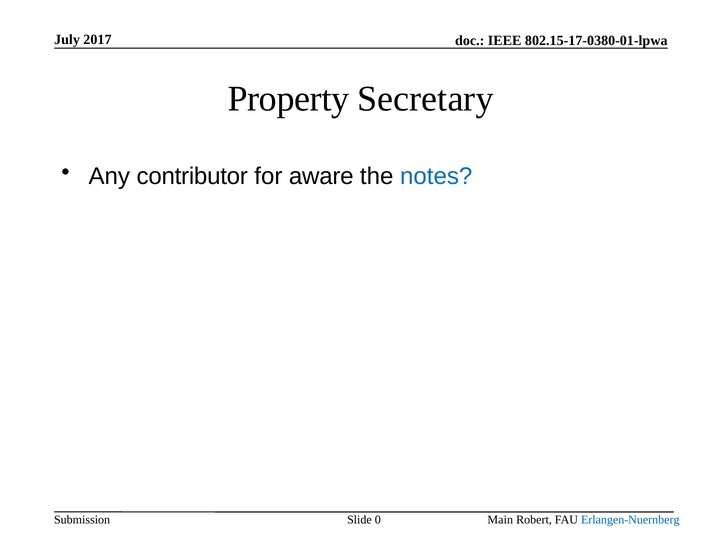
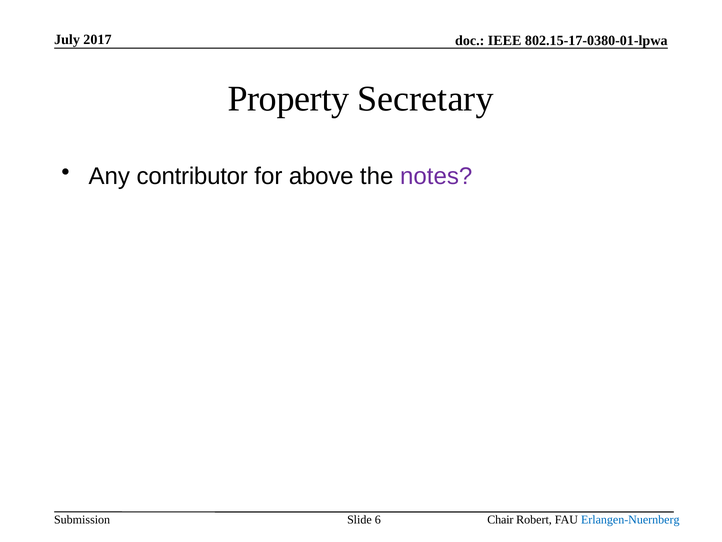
aware: aware -> above (321, 176)
notes colour: blue -> purple (436, 176)
0: 0 -> 6 (378, 519)
Main: Main -> Chair (500, 519)
